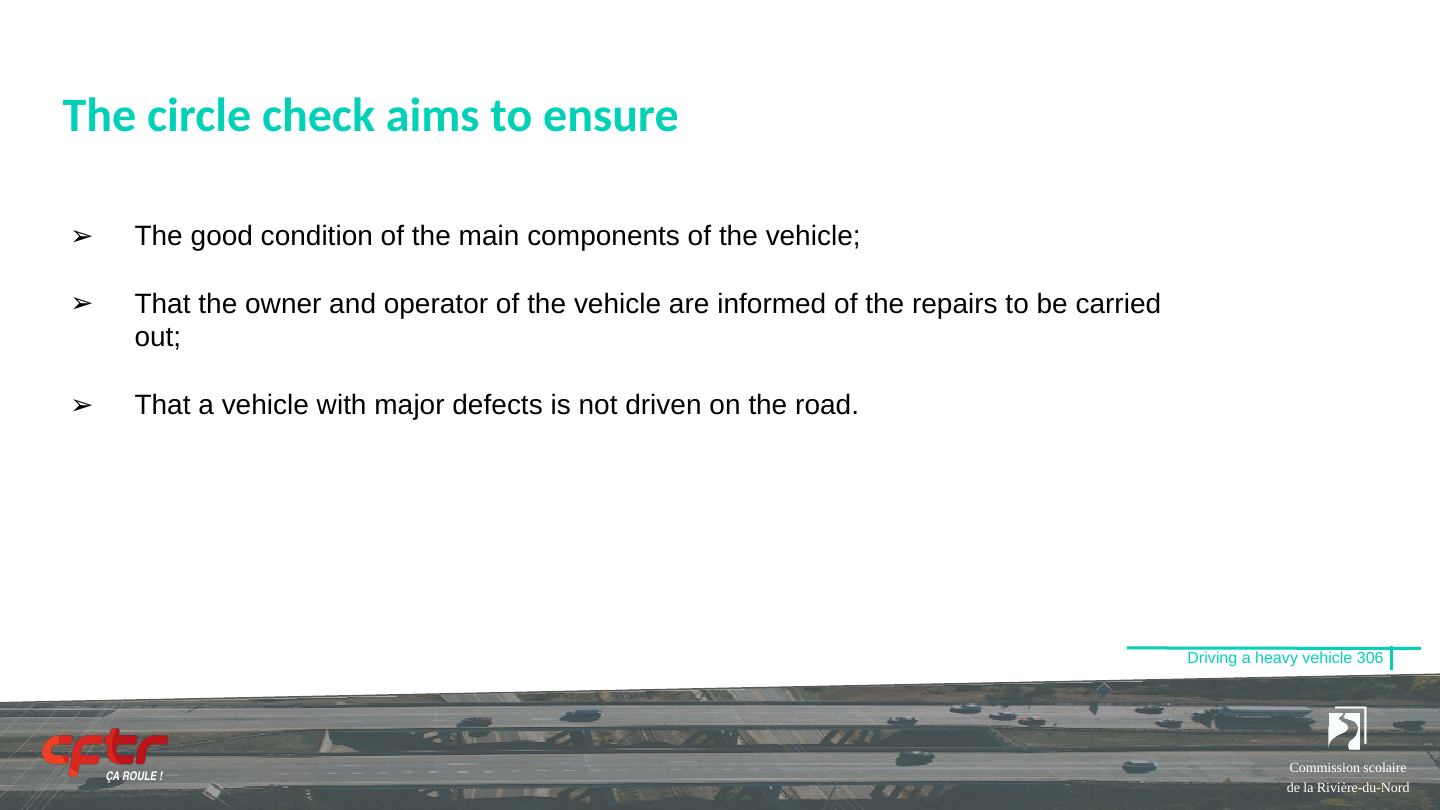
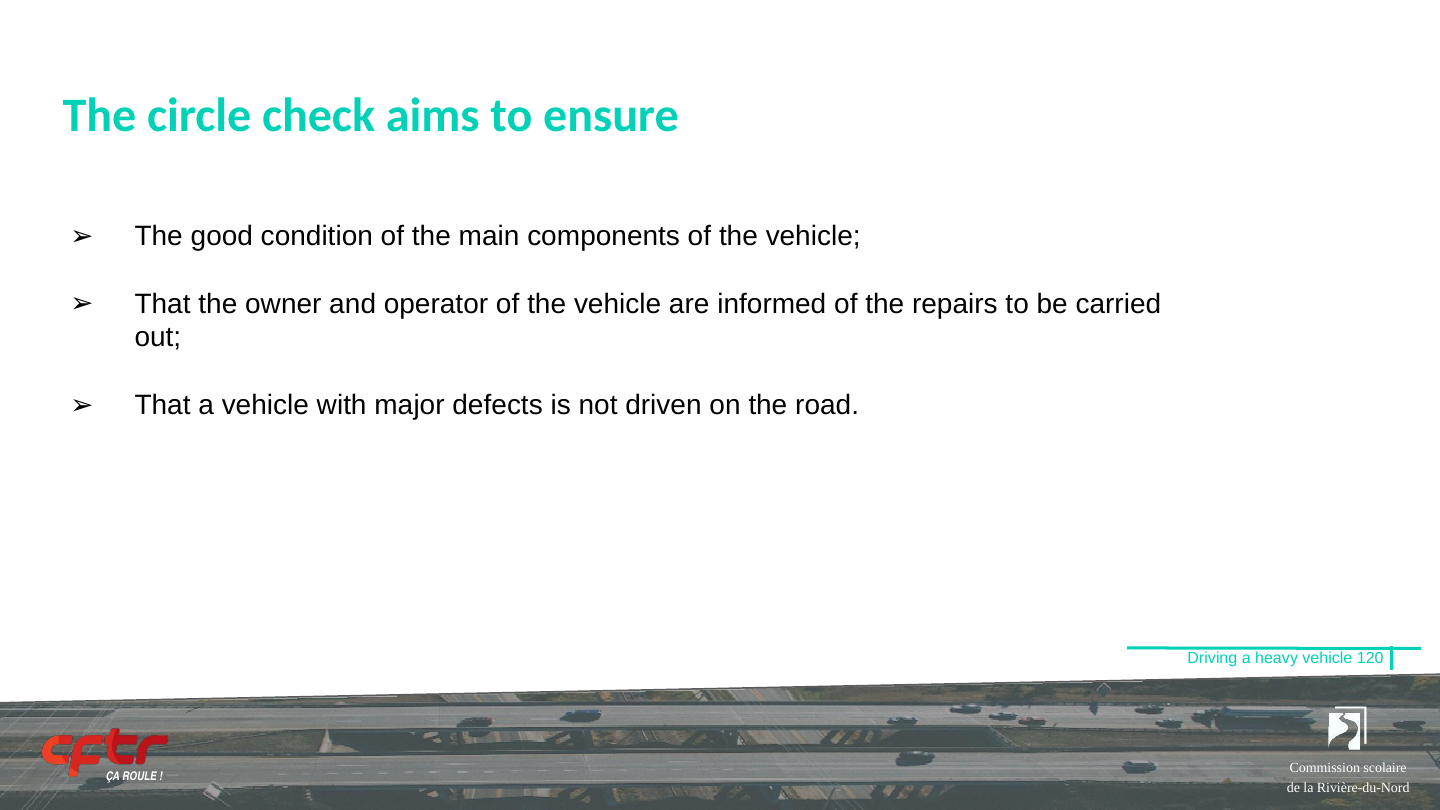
306: 306 -> 120 (1370, 659)
